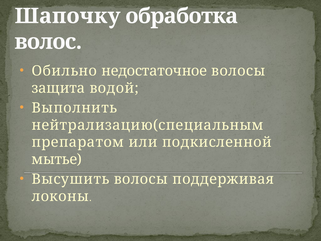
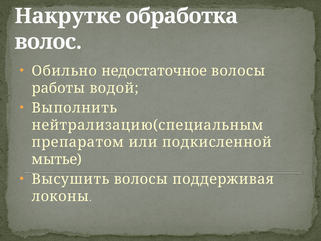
Шапочку: Шапочку -> Накрутке (68, 16)
защита: защита -> работы (58, 88)
